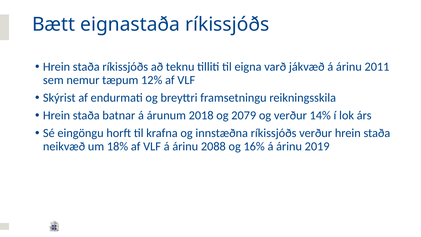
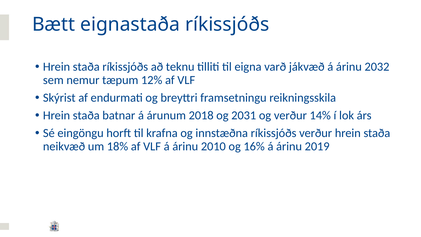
2011: 2011 -> 2032 (377, 67)
2079: 2079 -> 2031 (244, 115)
2088: 2088 -> 2010 (213, 146)
